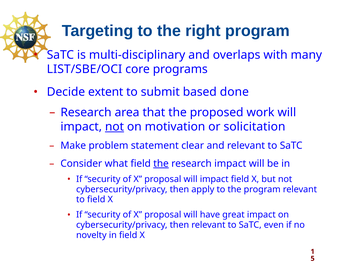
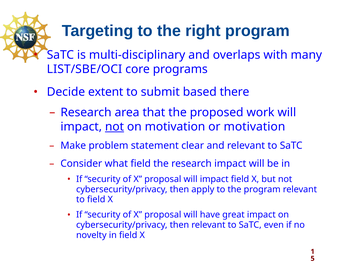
done: done -> there (235, 92)
or solicitation: solicitation -> motivation (254, 126)
the underline: present -> none (161, 163)
